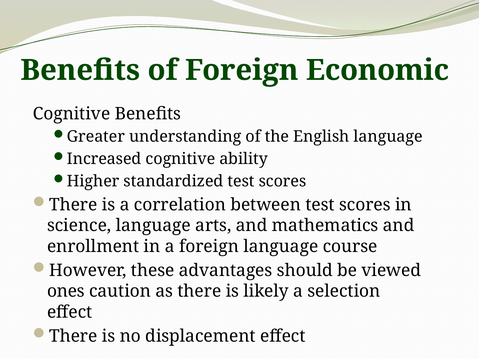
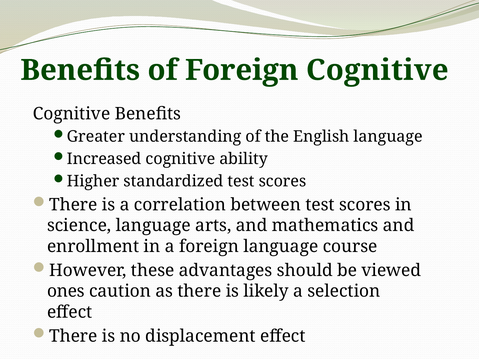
Foreign Economic: Economic -> Cognitive (377, 70)
